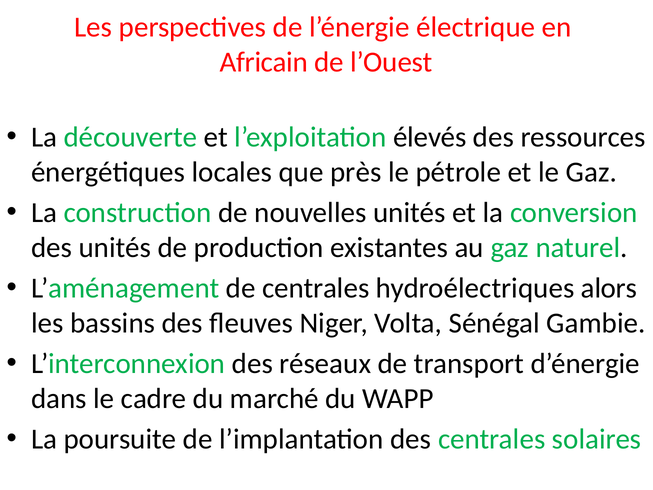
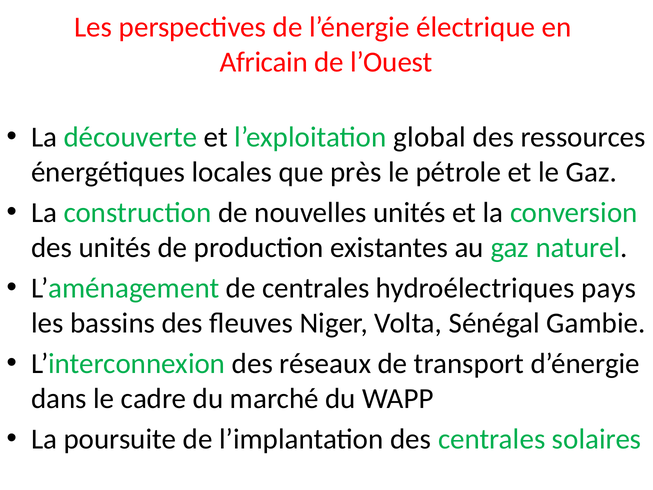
élevés: élevés -> global (430, 137)
alors: alors -> pays (609, 288)
